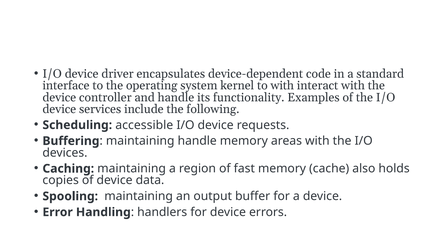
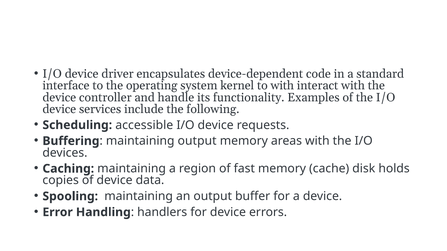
maintaining handle: handle -> output (197, 141)
also: also -> disk (364, 169)
